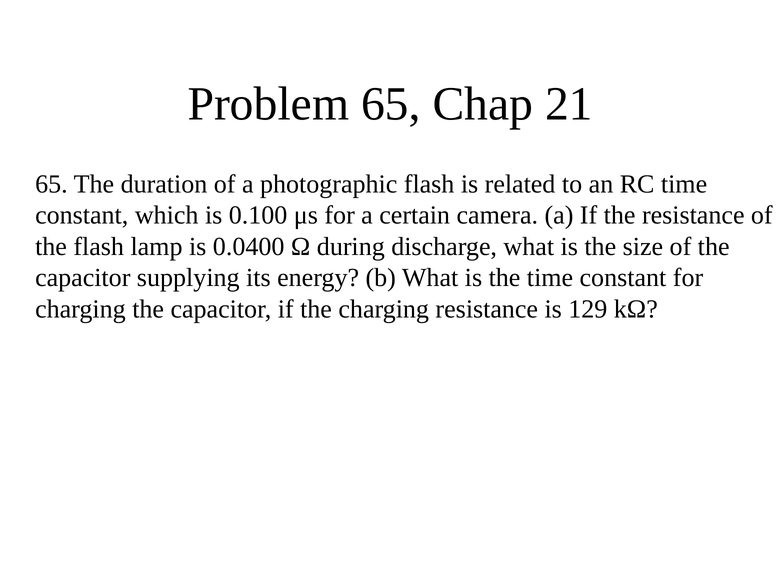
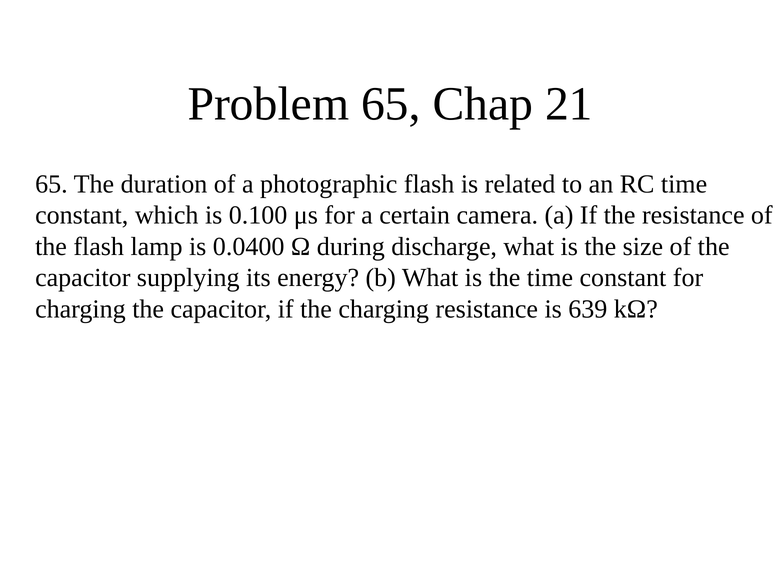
129: 129 -> 639 (588, 309)
